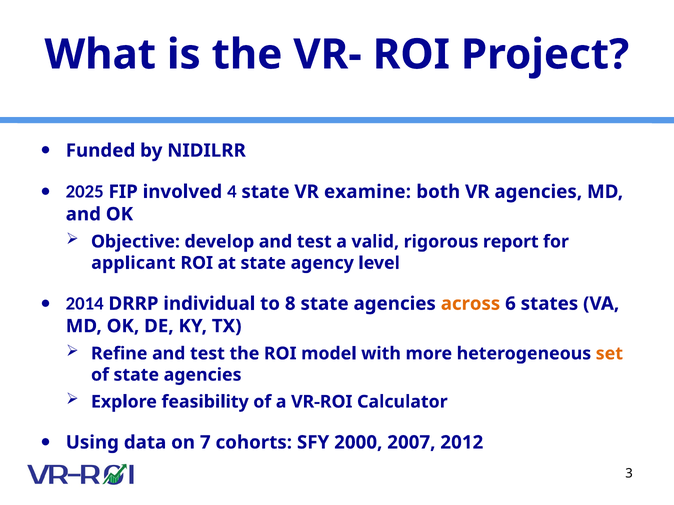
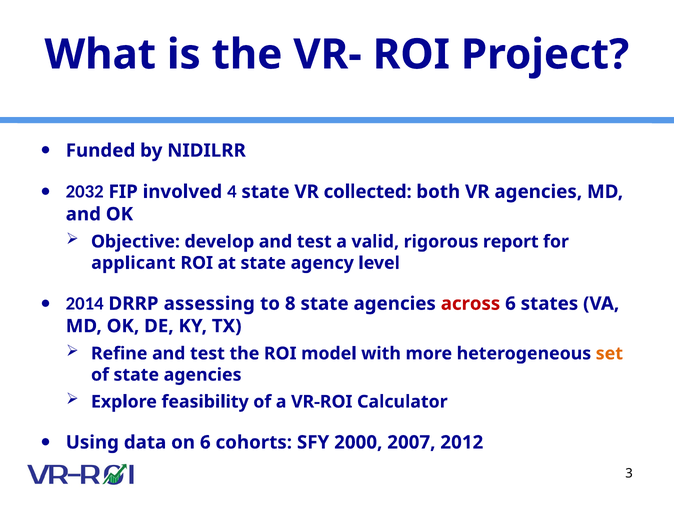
2025: 2025 -> 2032 (85, 192)
examine: examine -> collected (368, 192)
individual: individual -> assessing (209, 304)
across colour: orange -> red (470, 304)
on 7: 7 -> 6 (205, 443)
